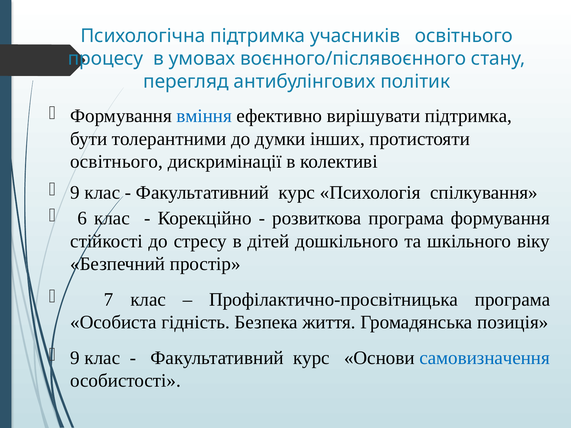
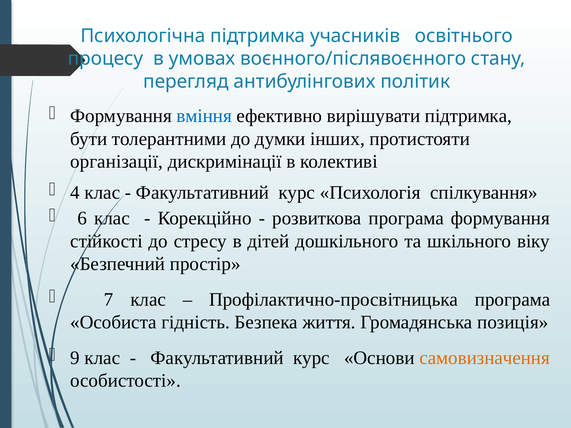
освітнього: освітнього -> організації (117, 162)
9: 9 -> 4 (75, 193)
самовизначення colour: blue -> orange (485, 358)
